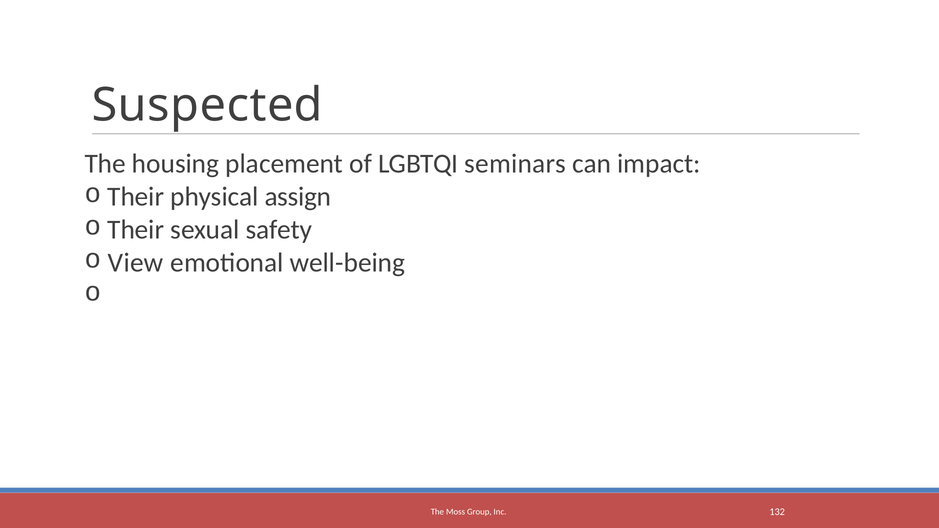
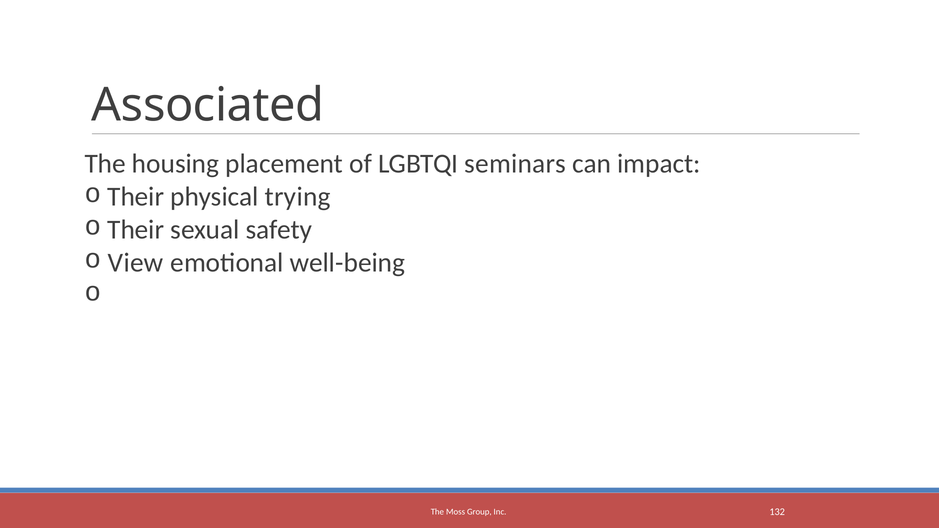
Suspected: Suspected -> Associated (208, 105)
assign: assign -> trying (298, 197)
